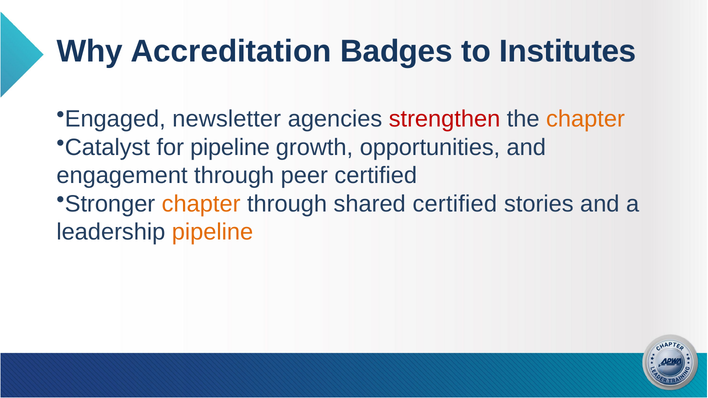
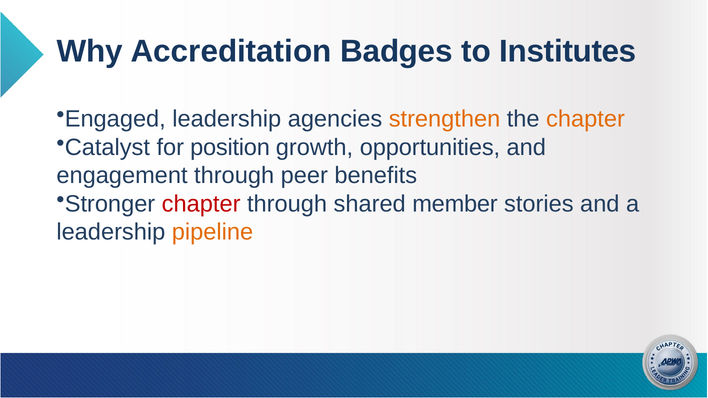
Engaged newsletter: newsletter -> leadership (227, 119)
strengthen colour: red -> orange (445, 119)
for pipeline: pipeline -> position (230, 147)
peer certified: certified -> benefits (376, 176)
chapter colour: orange -> red (201, 204)
shared certified: certified -> member (455, 204)
